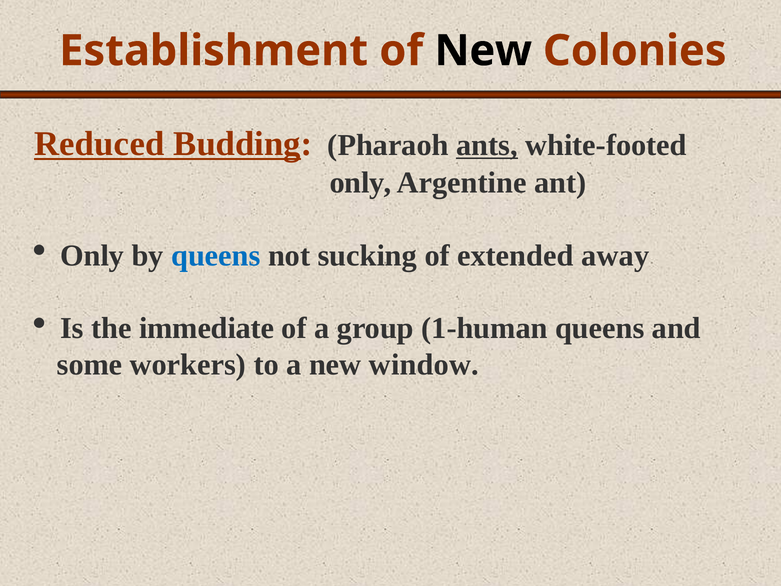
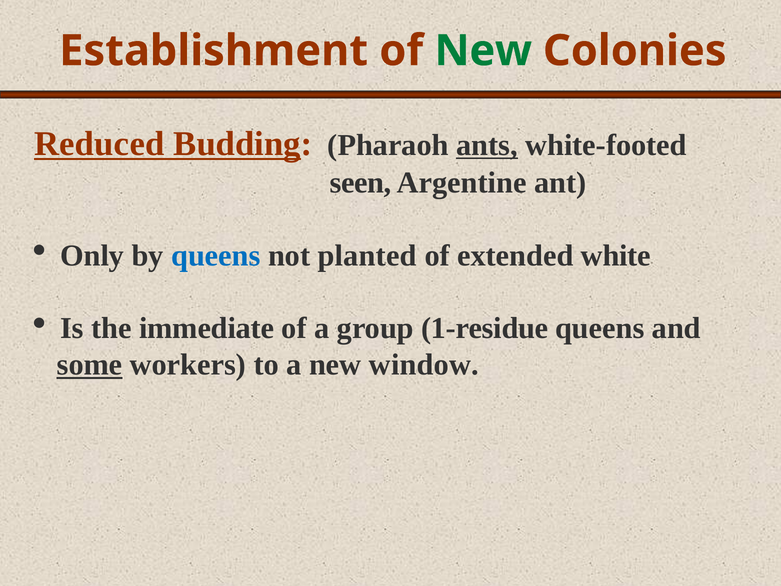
New colour: black -> green (483, 51)
only: only -> seen (361, 182)
sucking: sucking -> planted (367, 255)
away: away -> white (616, 255)
1-human: 1-human -> 1-residue (485, 328)
some underline: none -> present (90, 365)
